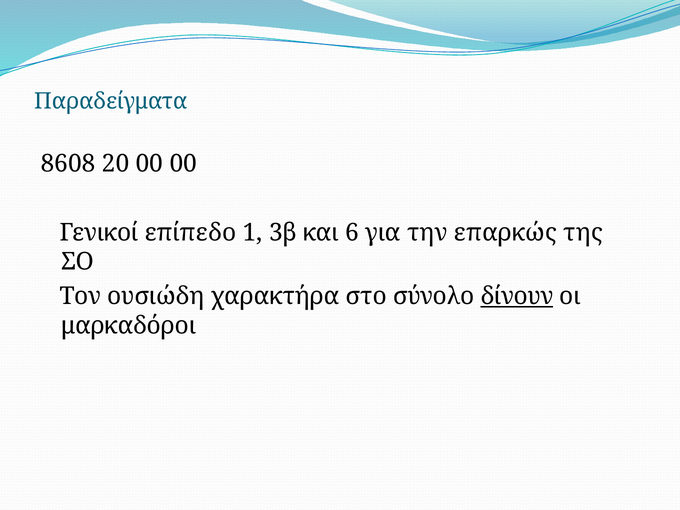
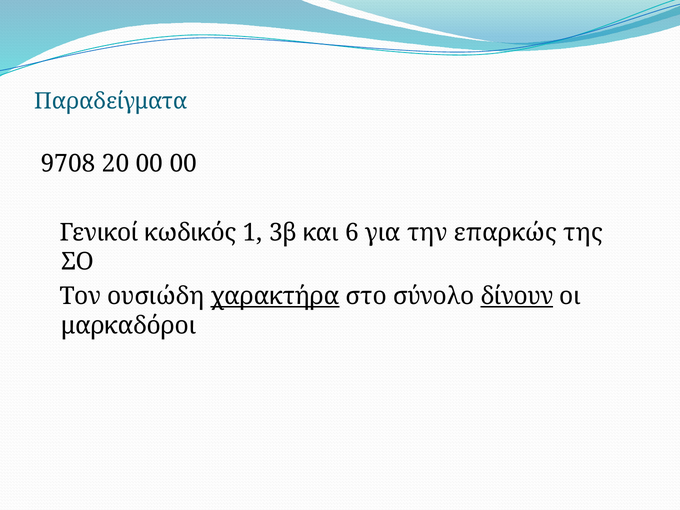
8608: 8608 -> 9708 (68, 164)
επίπεδο: επίπεδο -> κωδικός (191, 232)
χαρακτήρα underline: none -> present (275, 296)
